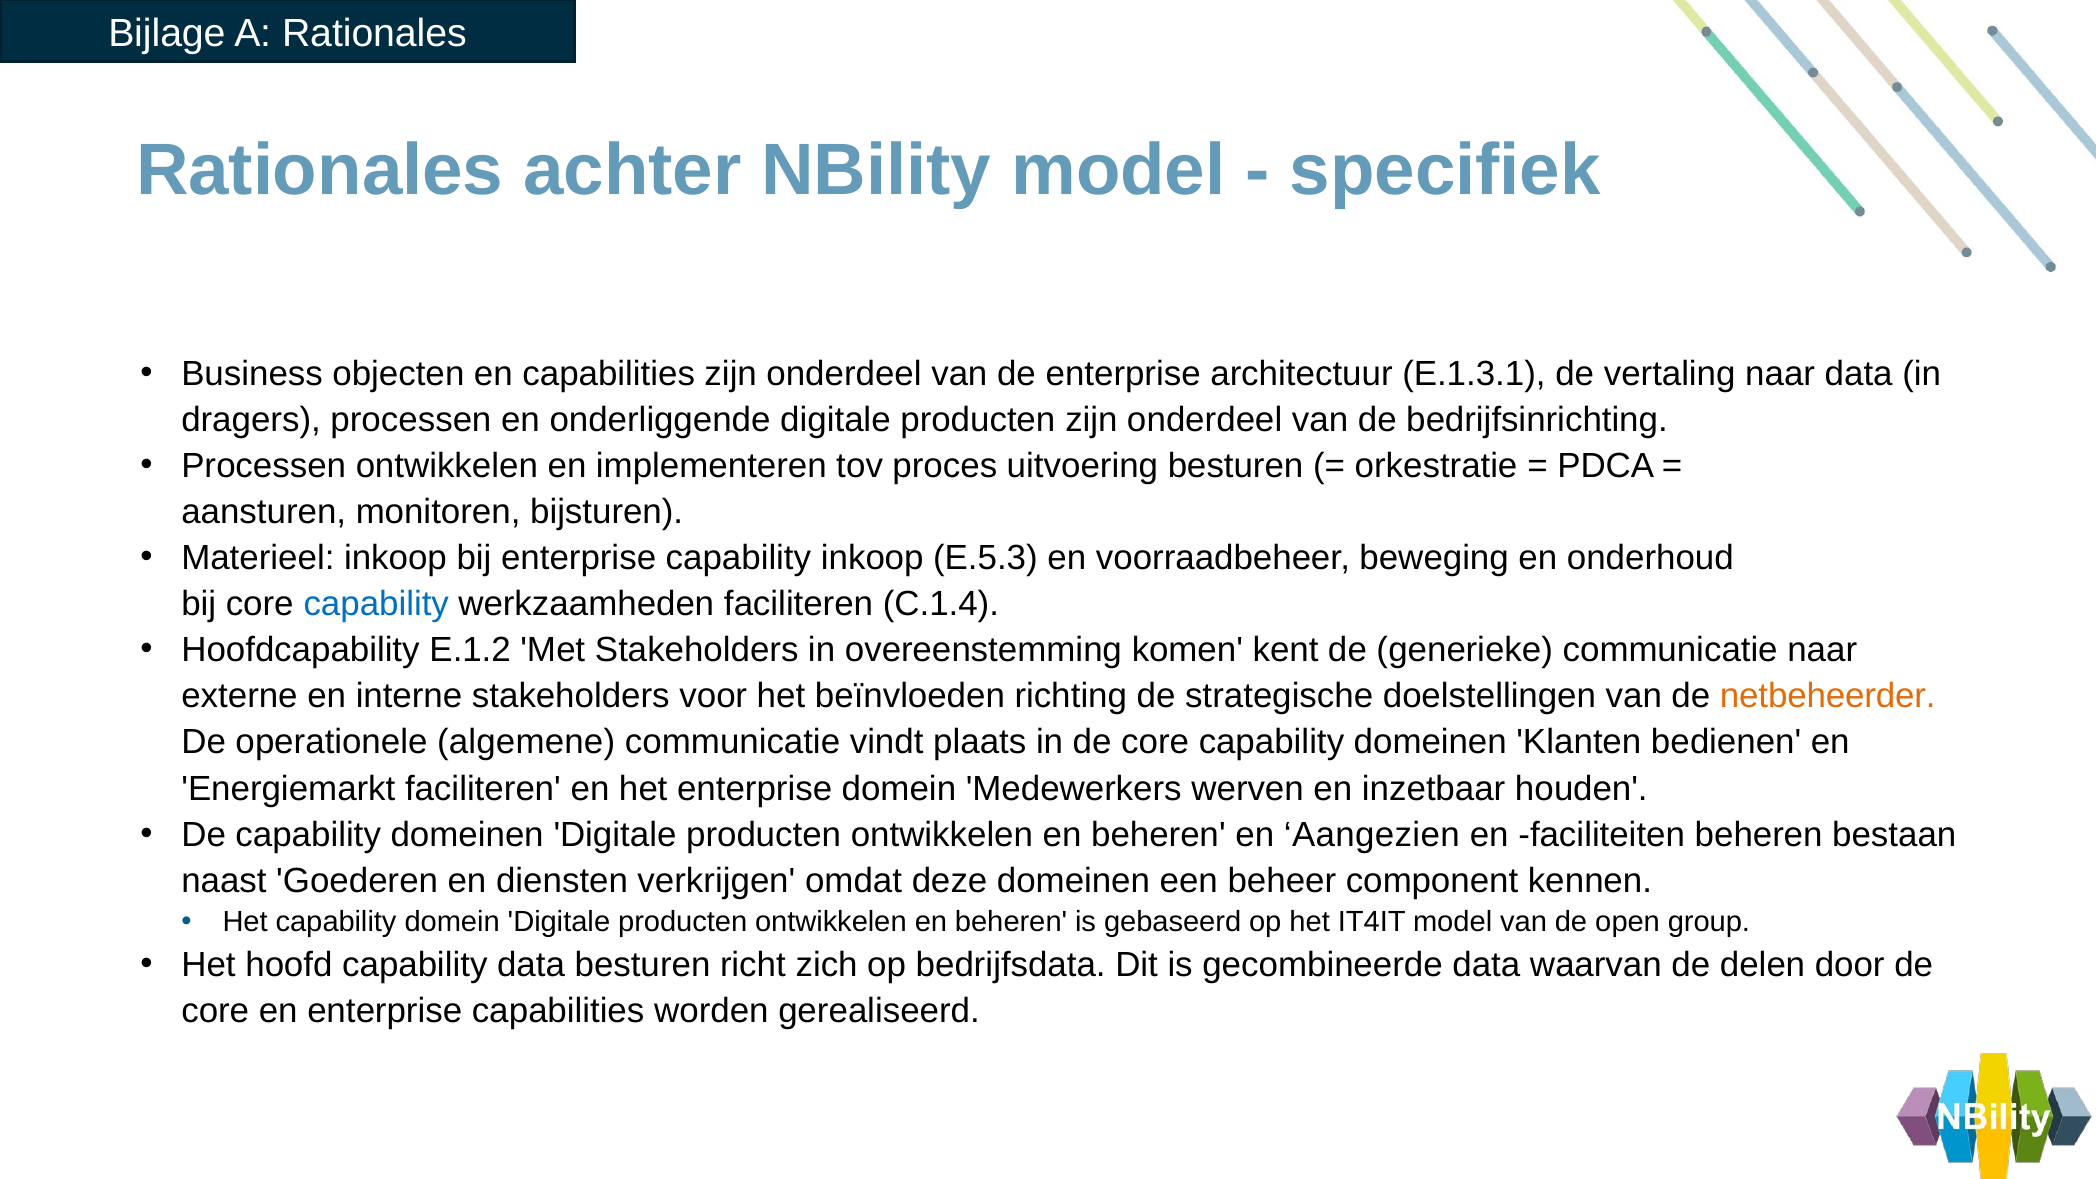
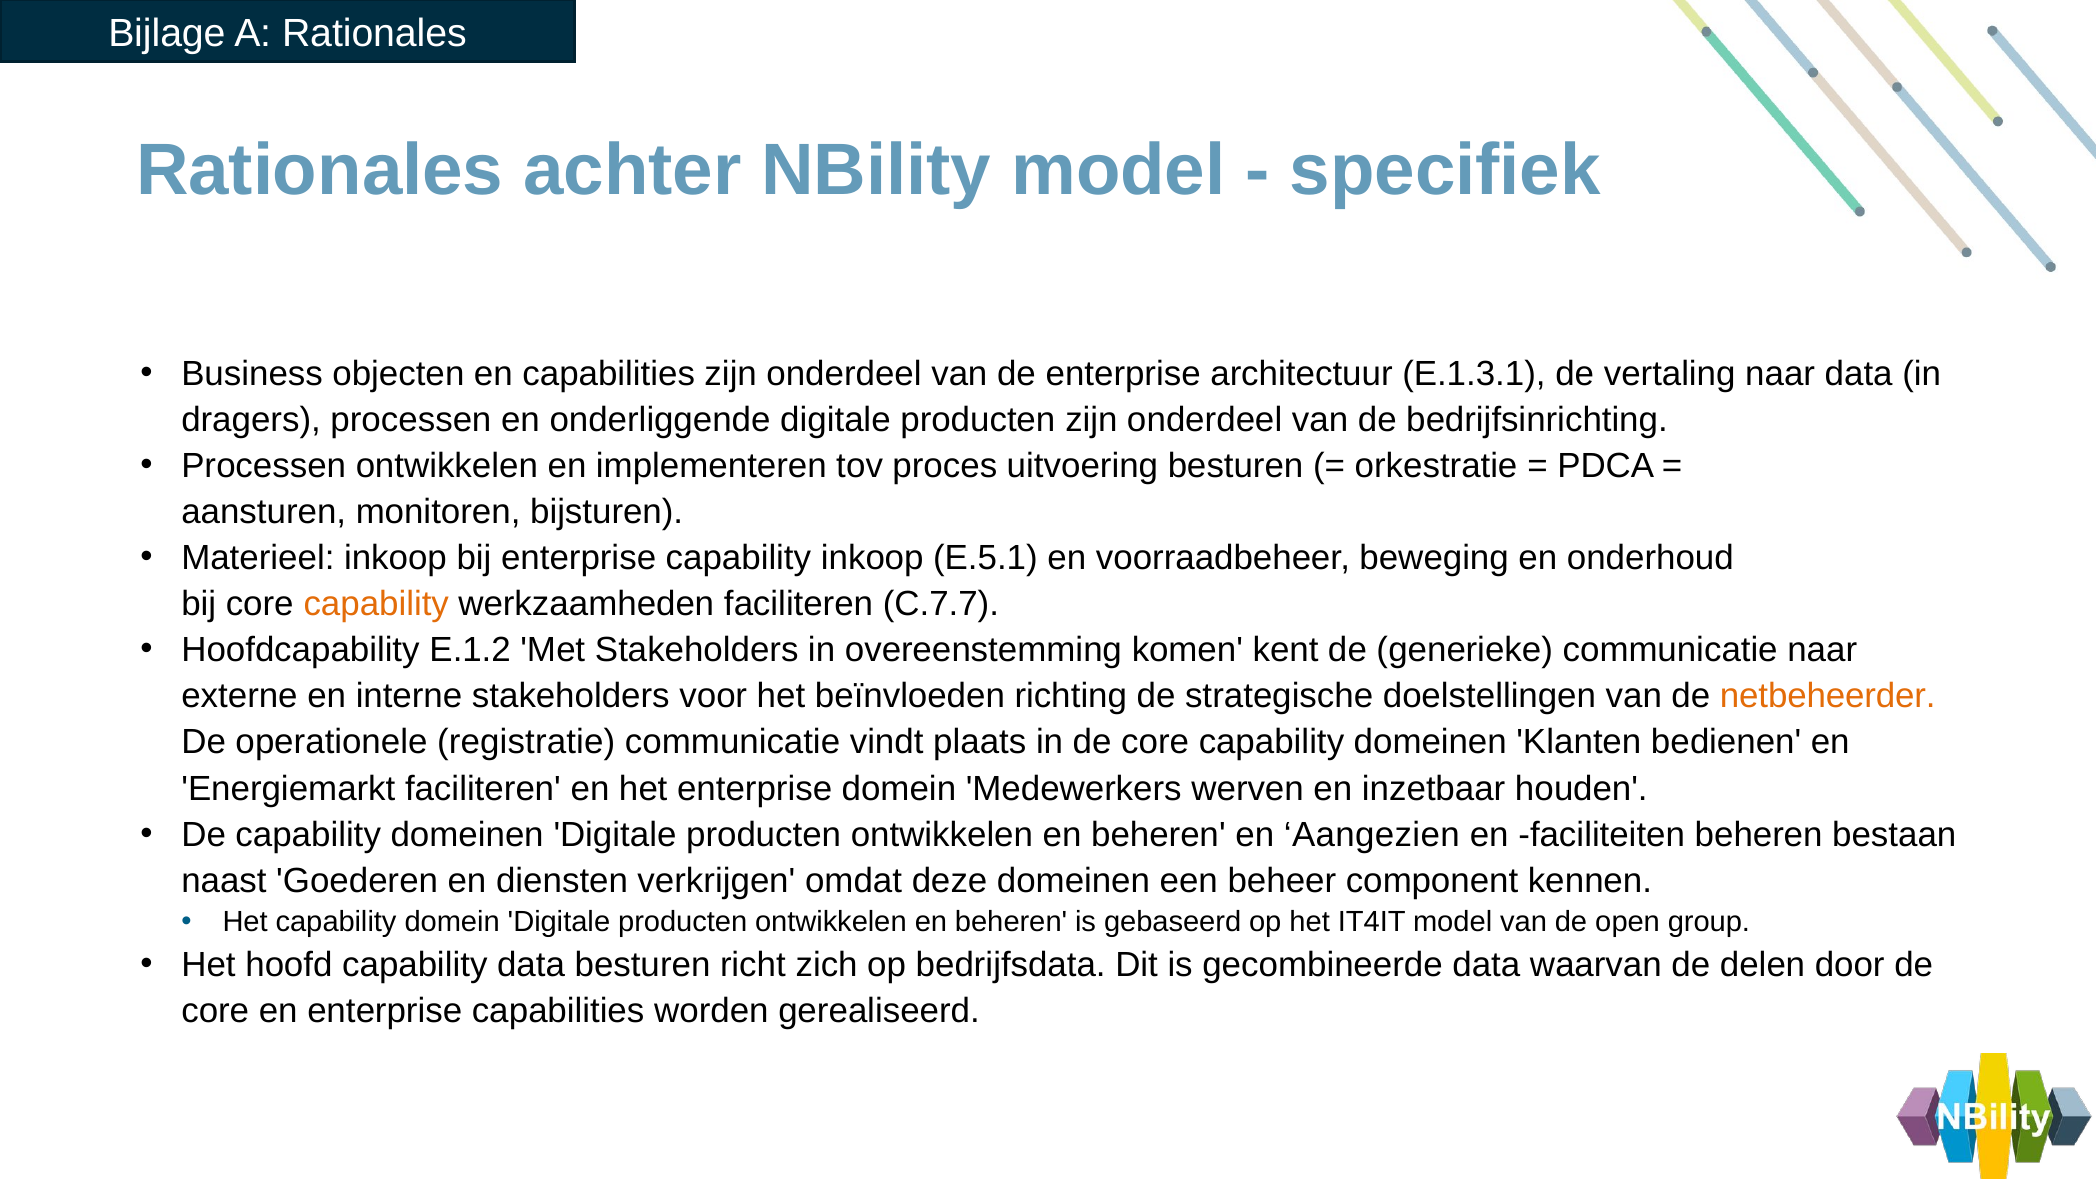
E.5.3: E.5.3 -> E.5.1 (985, 558)
capability colour: blue -> orange (376, 604)
C.1.4: C.1.4 -> C.7.7 (941, 604)
algemene: algemene -> registratie (526, 742)
